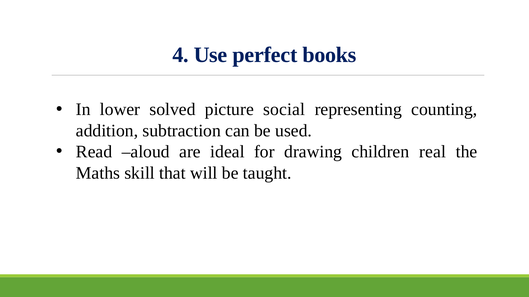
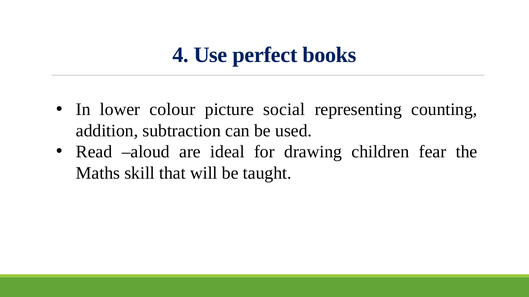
solved: solved -> colour (172, 110)
real: real -> fear (433, 152)
